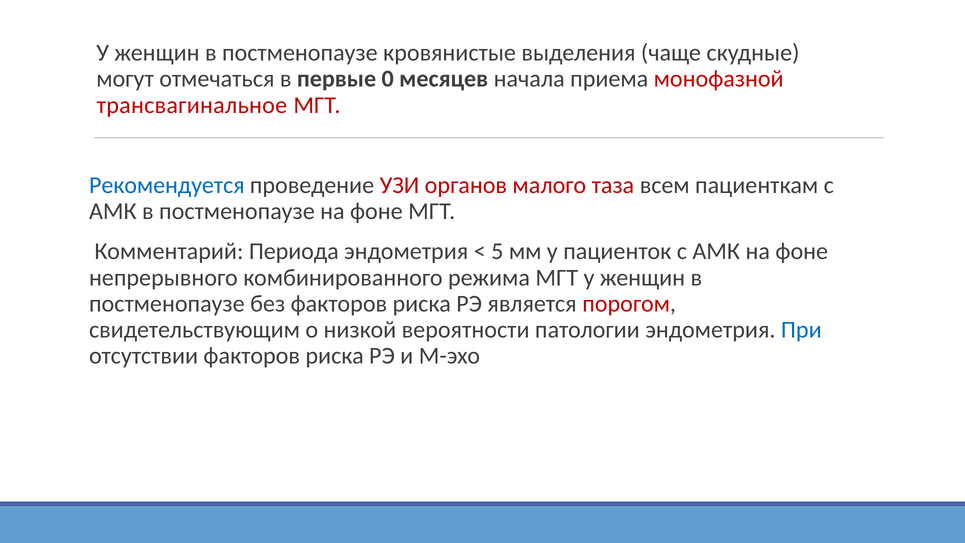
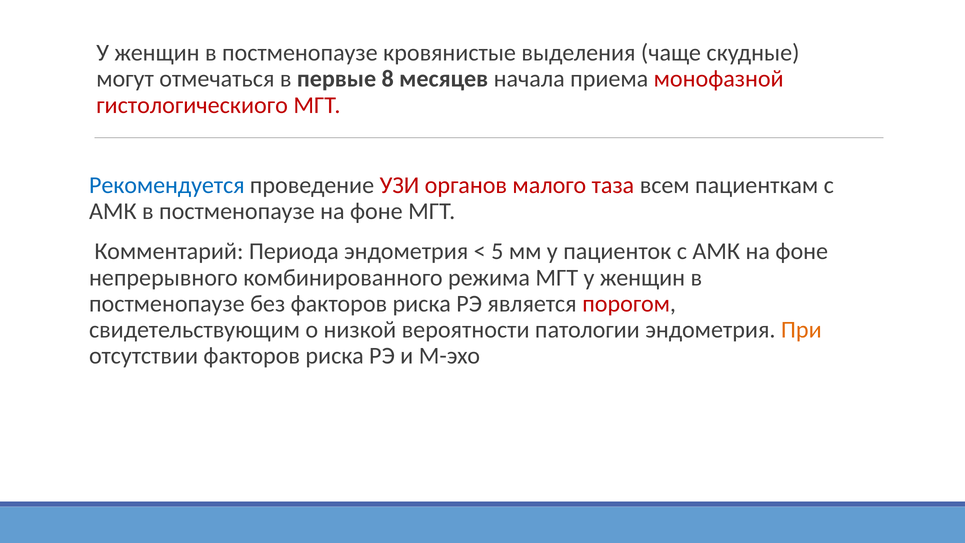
0: 0 -> 8 (388, 79)
трансвагинальное: трансвагинальное -> гистологическиого (192, 105)
При colour: blue -> orange (801, 330)
